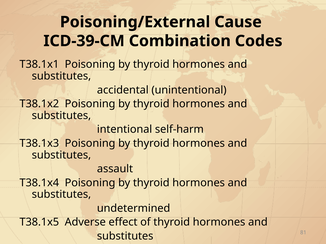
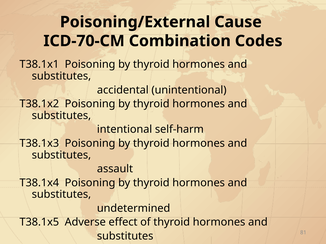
ICD-39-CM: ICD-39-CM -> ICD-70-CM (84, 41)
